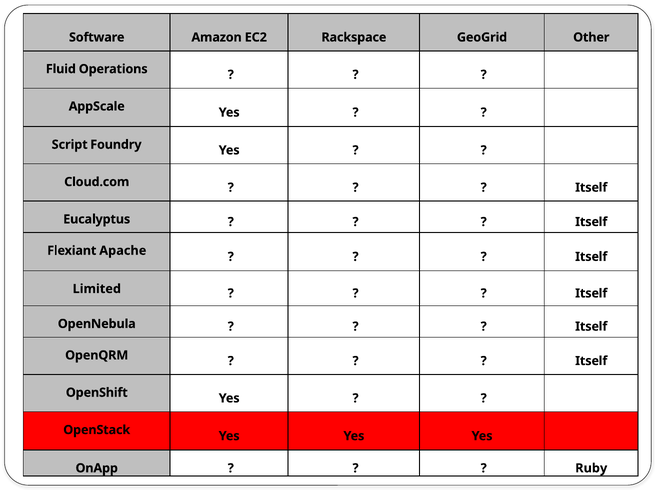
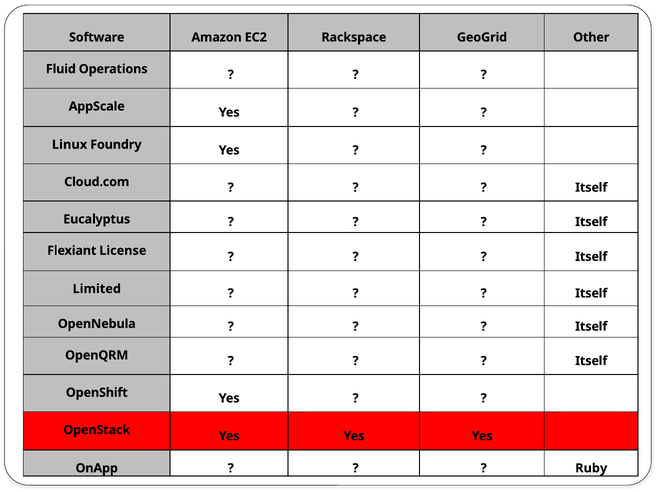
Script: Script -> Linux (70, 145)
Apache: Apache -> License (123, 251)
